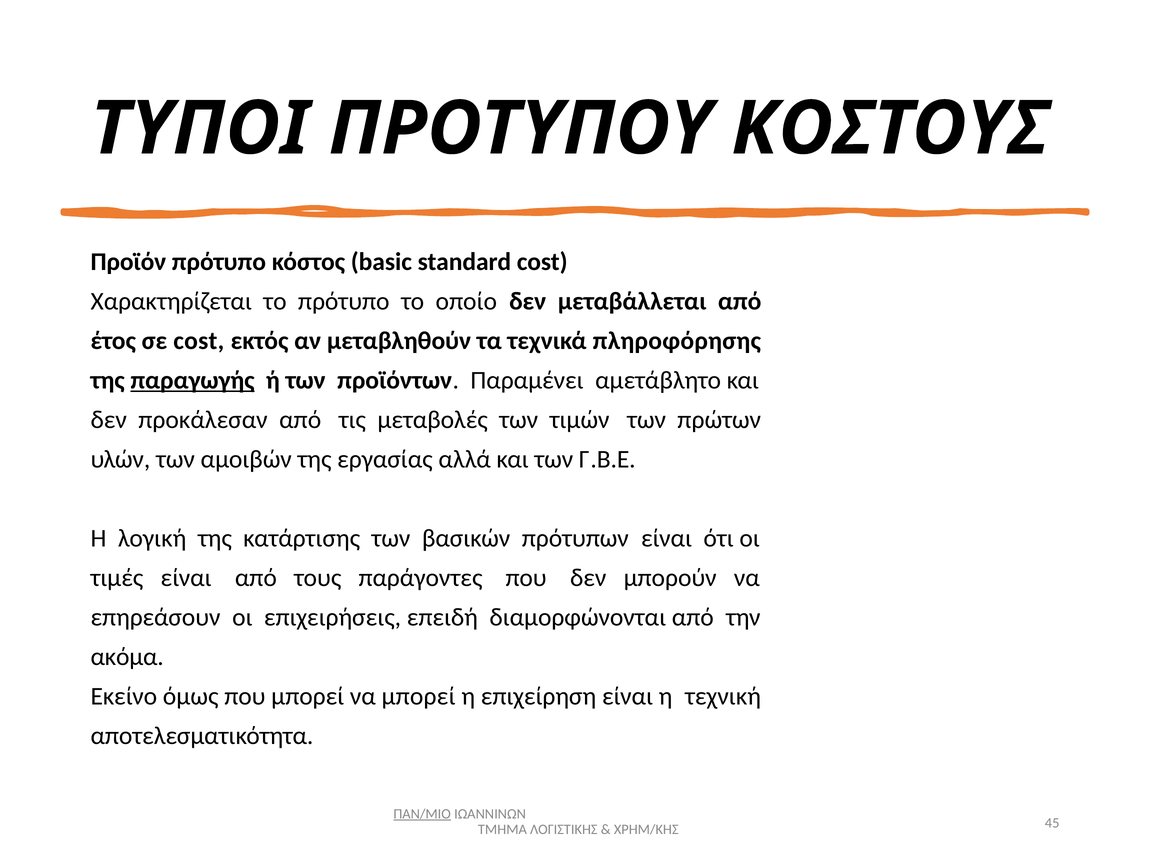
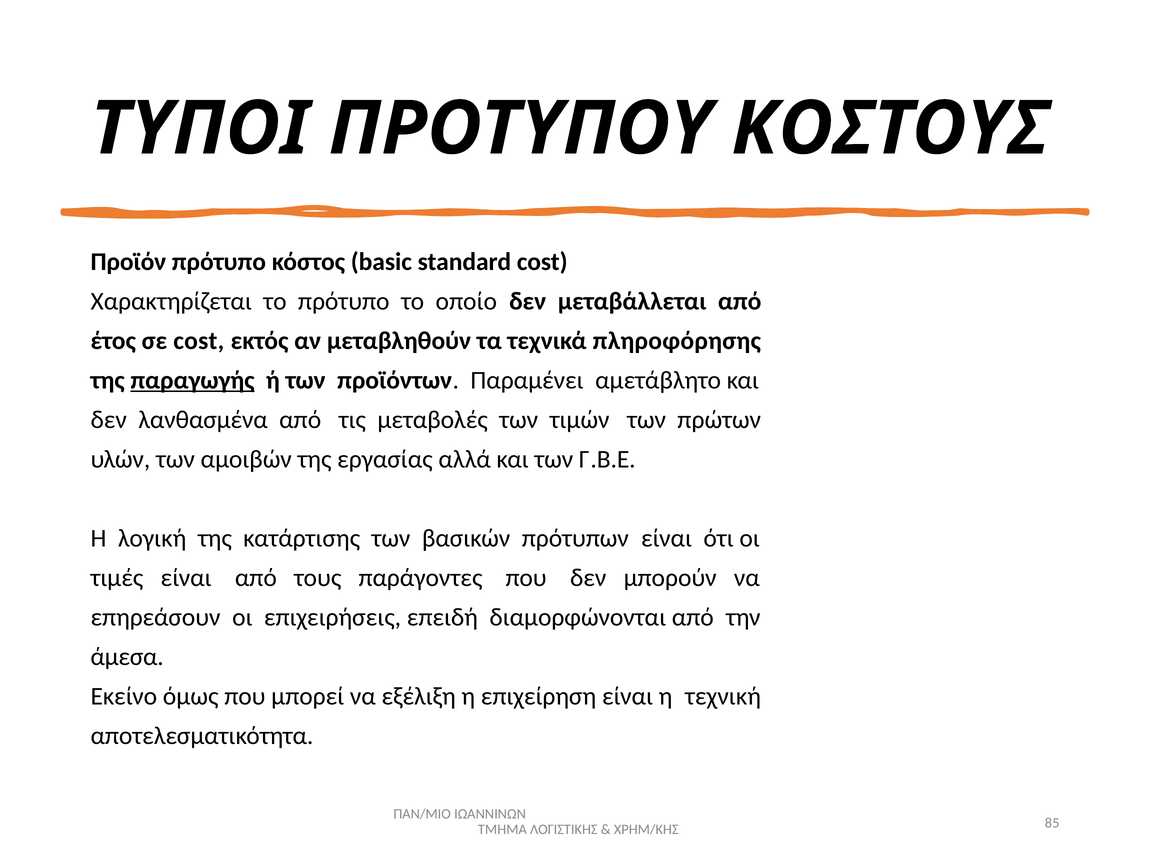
προκάλεσαν: προκάλεσαν -> λανθασμένα (203, 420)
ακόμα: ακόμα -> άμεσα (127, 657)
να μπορεί: μπορεί -> εξέλιξη (419, 697)
ΠΑΝ/ΜΙΟ underline: present -> none (422, 814)
45: 45 -> 85 (1052, 823)
